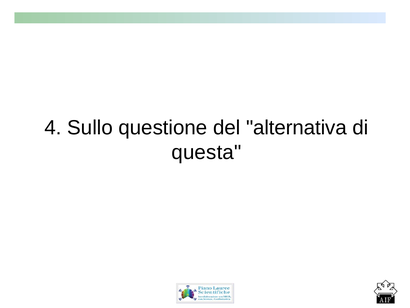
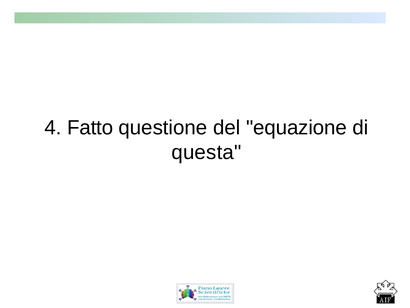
Sullo: Sullo -> Fatto (90, 128)
alternativa: alternativa -> equazione (296, 128)
